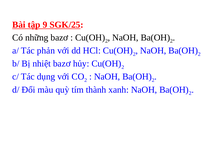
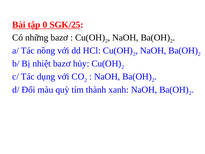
9: 9 -> 0 (45, 25)
phản: phản -> nồng (46, 50)
